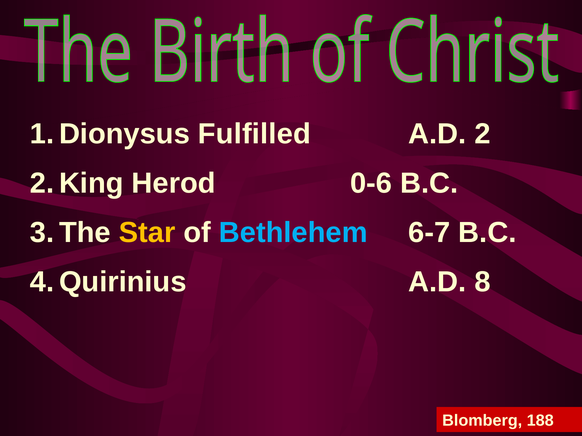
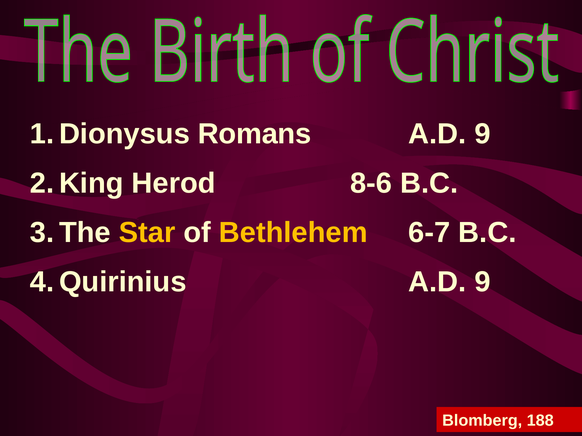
Fulfilled: Fulfilled -> Romans (255, 134)
2: 2 -> 9 (483, 134)
0-6: 0-6 -> 8-6 (371, 183)
Bethlehem colour: light blue -> yellow (293, 233)
8: 8 -> 9 (483, 282)
